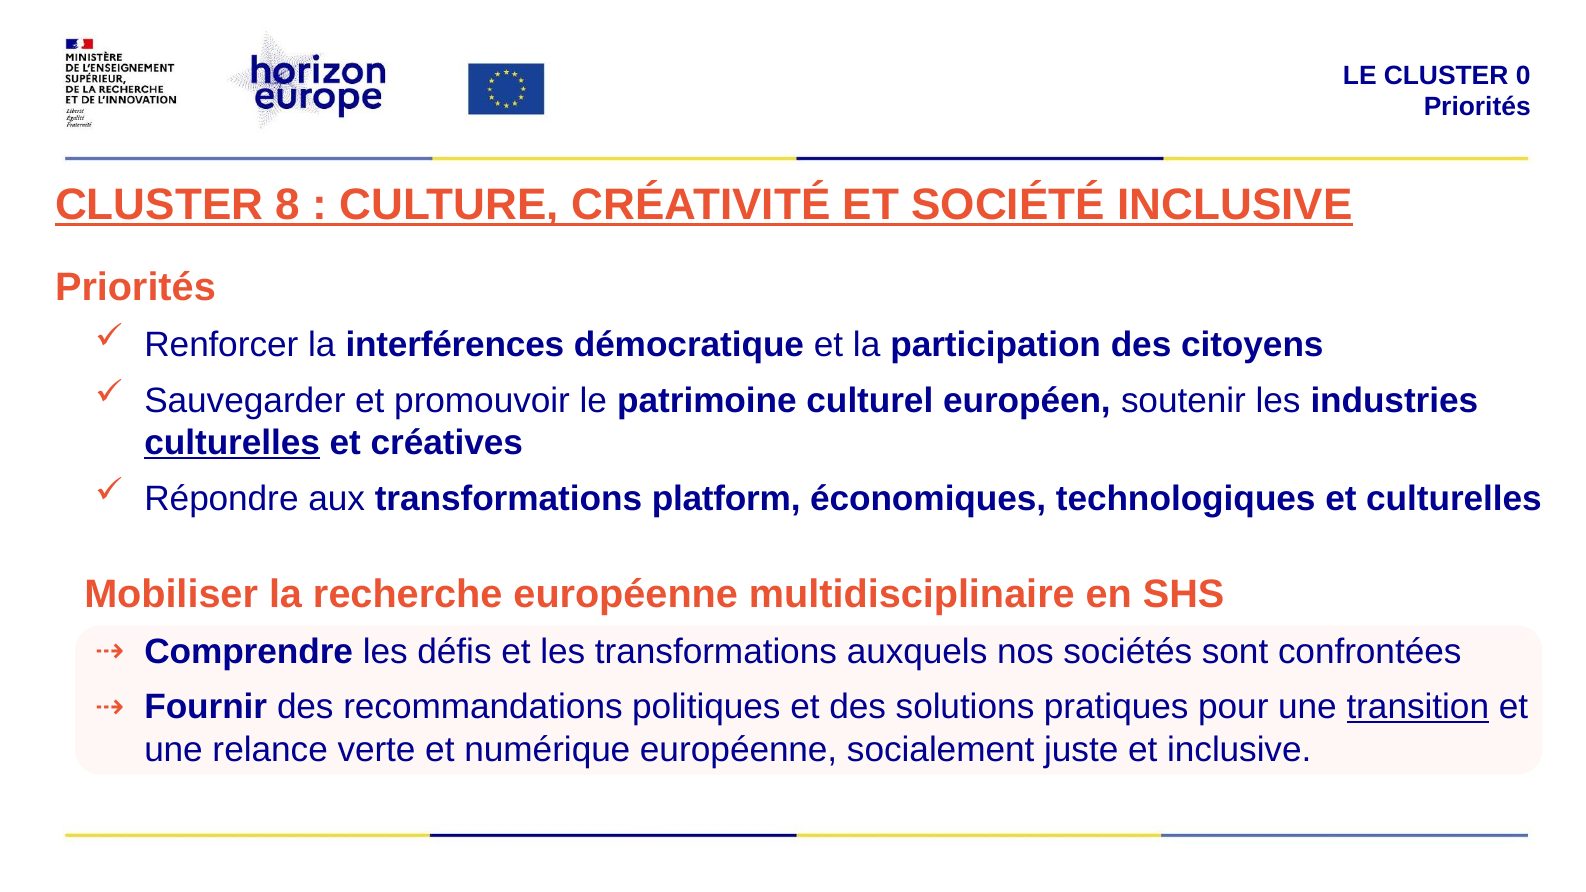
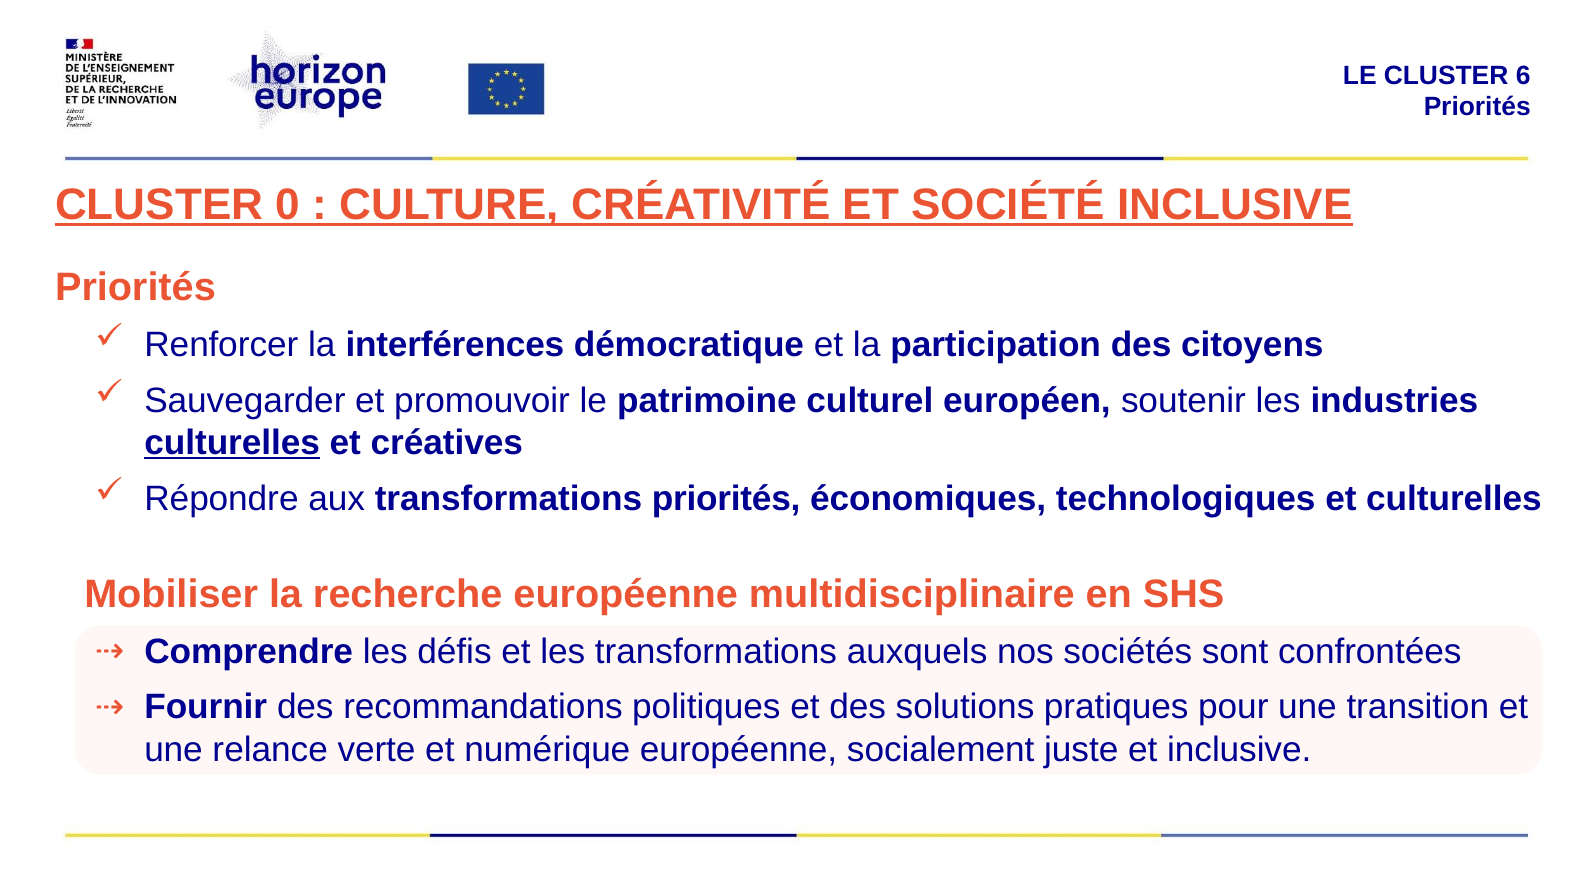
0: 0 -> 6 (1523, 75)
8: 8 -> 0 (288, 205)
transformations platform: platform -> priorités (726, 499)
transition underline: present -> none (1418, 707)
